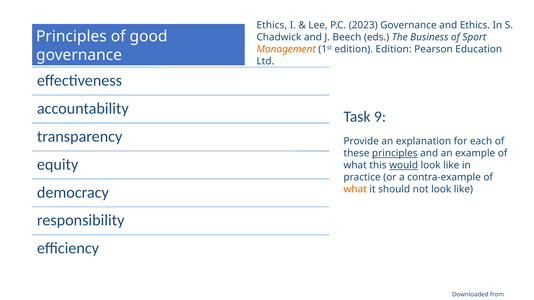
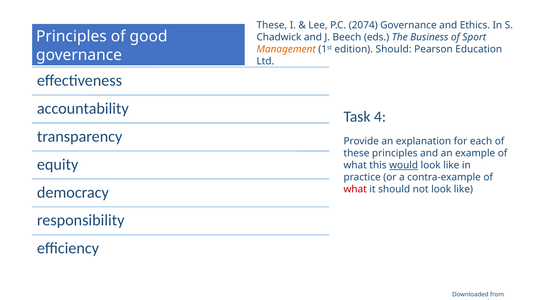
Ethics: Ethics -> These (272, 25)
2023: 2023 -> 2074 (363, 25)
edition Edition: Edition -> Should (394, 49)
9: 9 -> 4 (380, 117)
principles underline: present -> none (395, 153)
what colour: orange -> red (355, 190)
